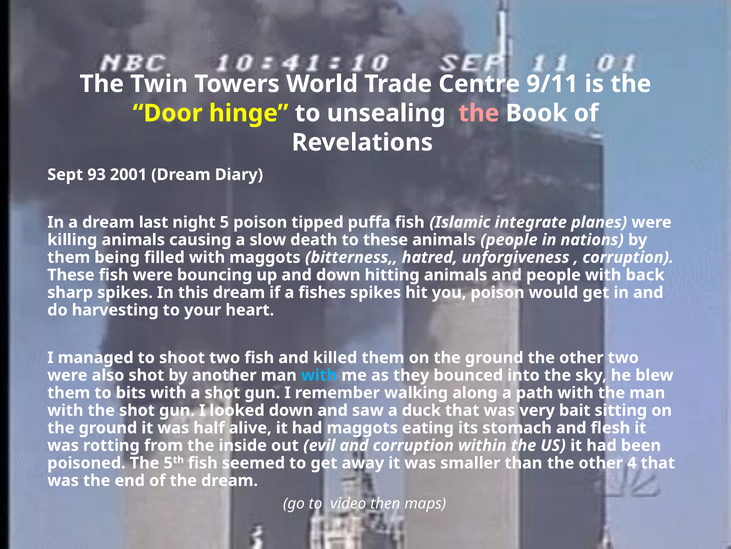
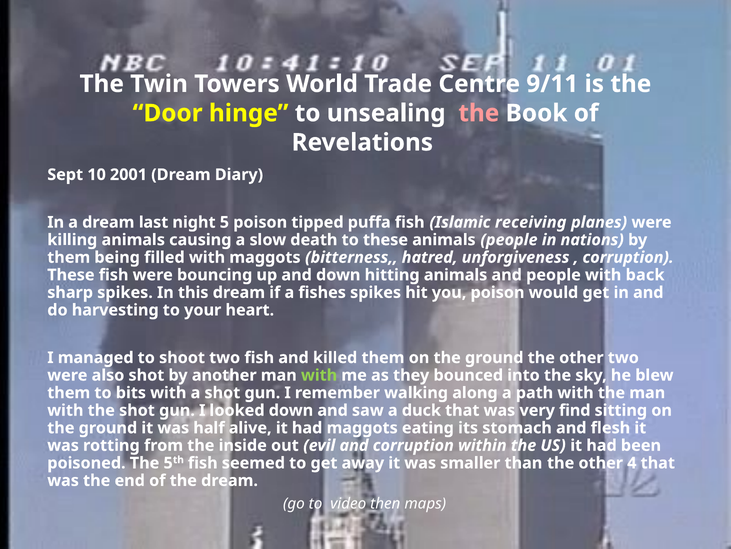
93: 93 -> 10 (97, 174)
integrate: integrate -> receiving (531, 222)
with colour: light blue -> light green (319, 375)
bait: bait -> find (575, 410)
